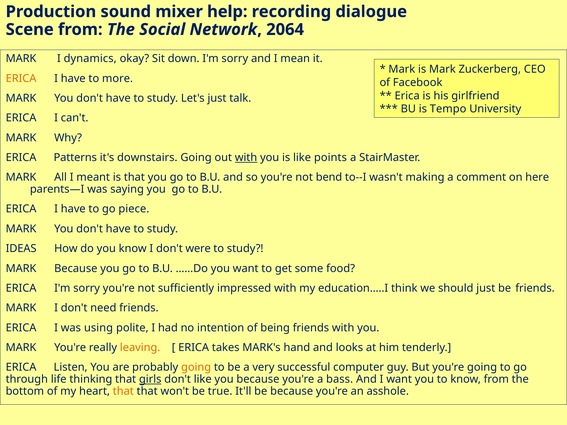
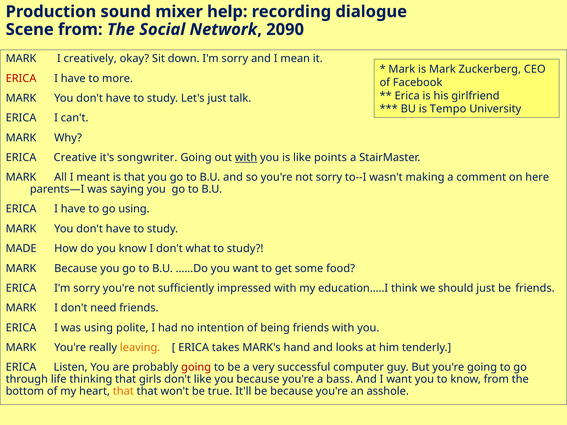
2064: 2064 -> 2090 (285, 29)
dynamics: dynamics -> creatively (90, 59)
ERICA colour: orange -> red (21, 78)
Patterns: Patterns -> Creative (75, 158)
downstairs: downstairs -> songwriter (147, 158)
not bend: bend -> sorry (329, 177)
go piece: piece -> using (134, 209)
IDEAS: IDEAS -> MADE (21, 249)
were: were -> what (198, 249)
going colour: orange -> red (196, 368)
girls underline: present -> none (150, 379)
